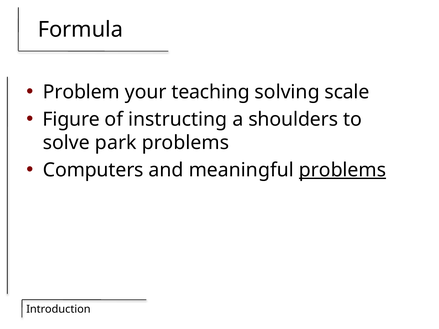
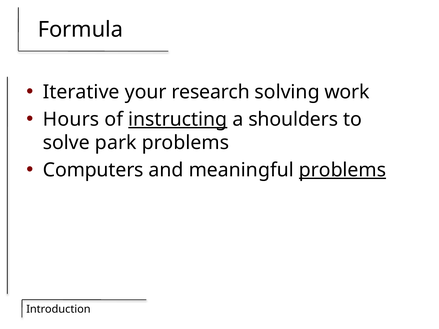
Problem: Problem -> Iterative (81, 92)
teaching: teaching -> research (211, 92)
scale: scale -> work (347, 92)
Figure: Figure -> Hours (71, 119)
instructing underline: none -> present (178, 119)
